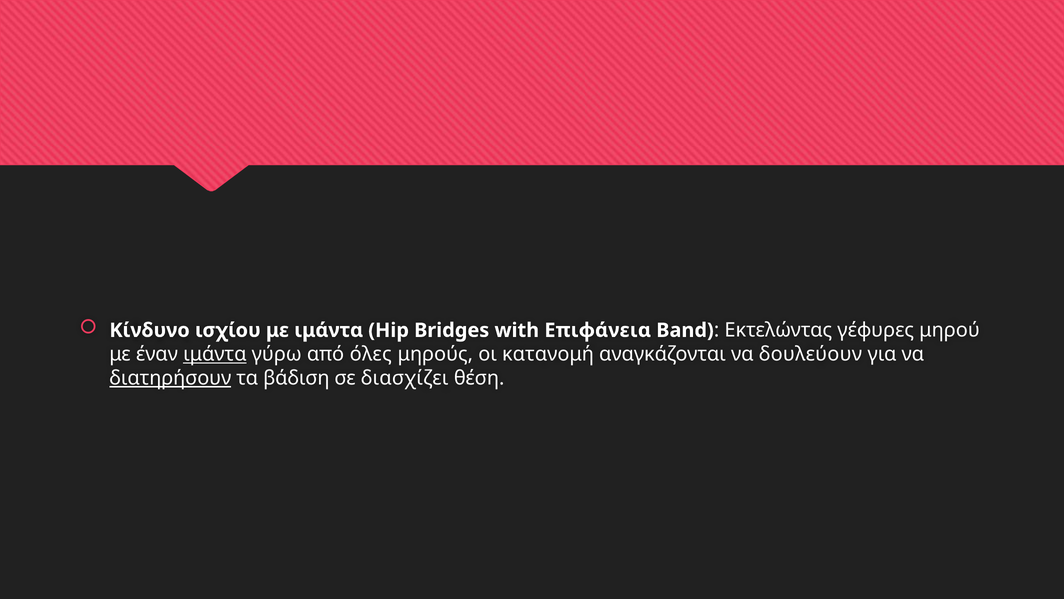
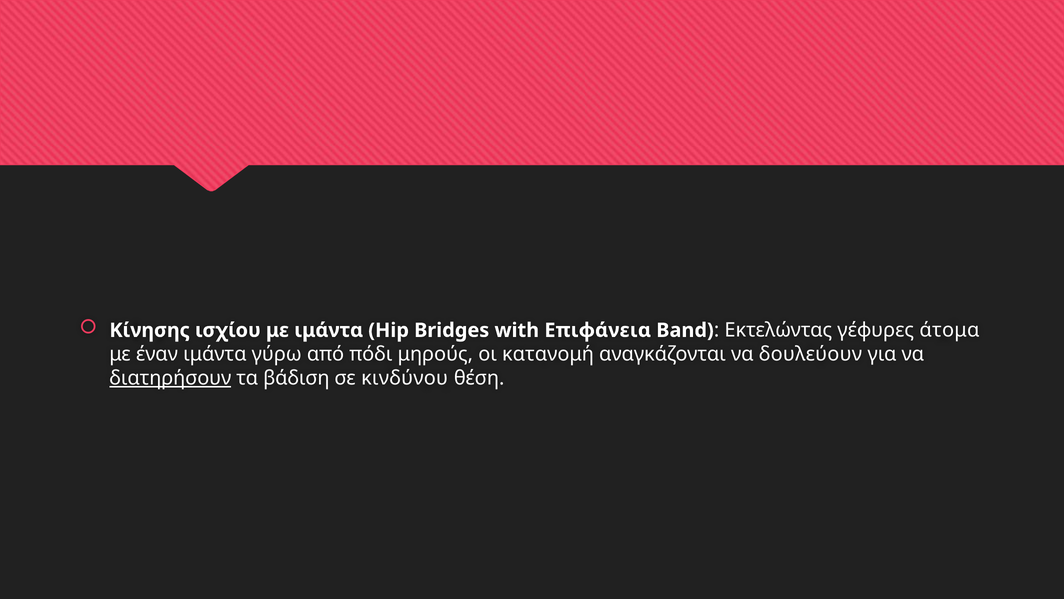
Κίνδυνο: Κίνδυνο -> Κίνησης (150, 330)
μηρού: μηρού -> άτομα (949, 330)
ιμάντα underline: present -> none (215, 354)
όλες: όλες -> πόδι (371, 354)
διασχίζει: διασχίζει -> κινδύνου (405, 378)
